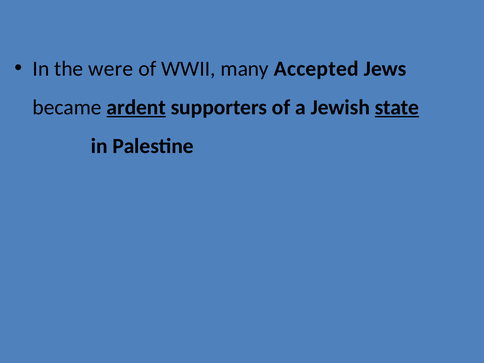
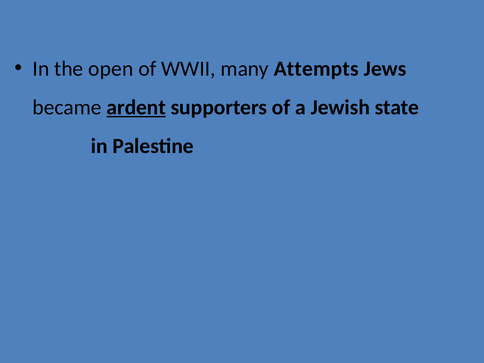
were: were -> open (111, 69)
Accepted: Accepted -> Attempts (316, 69)
state underline: present -> none (397, 107)
